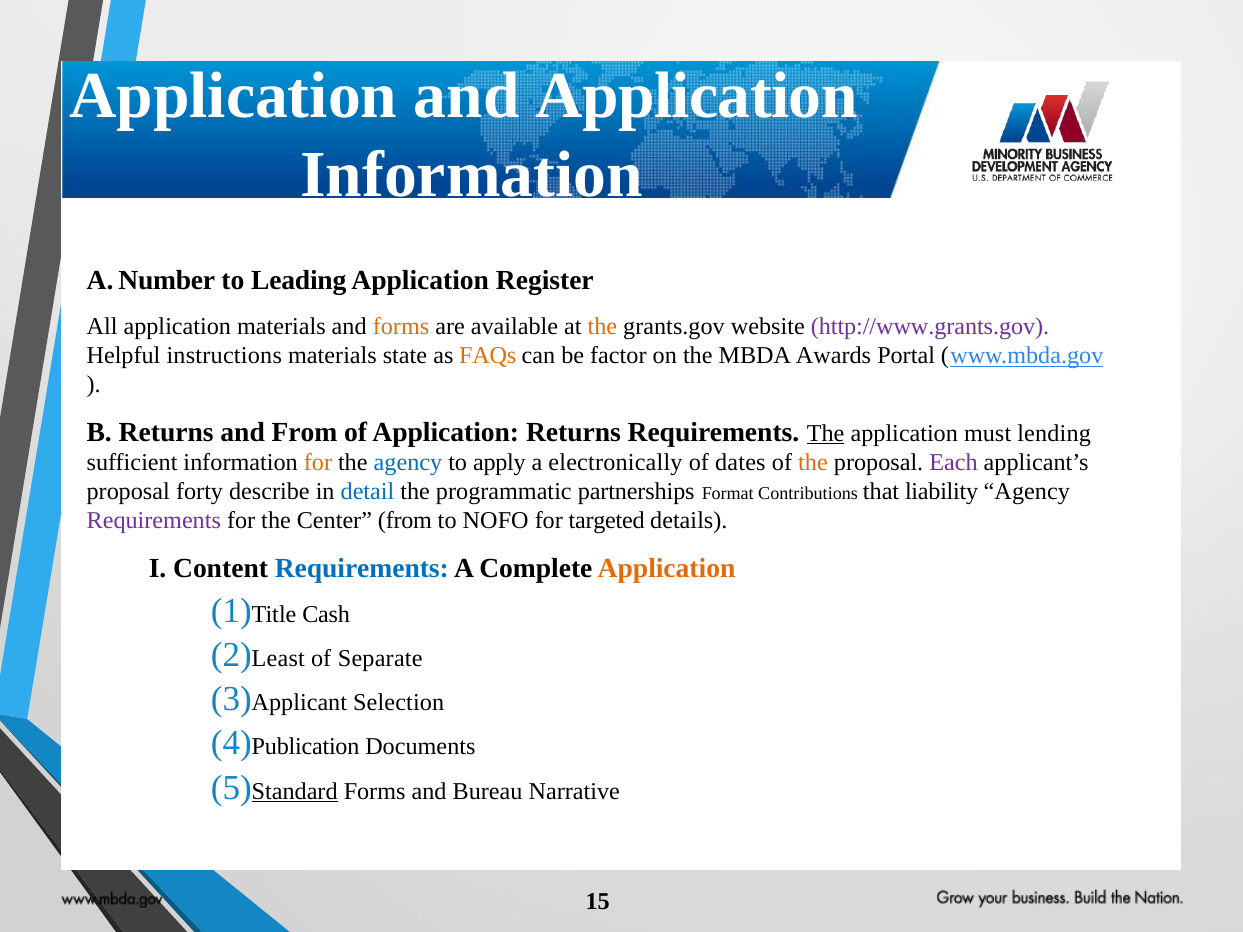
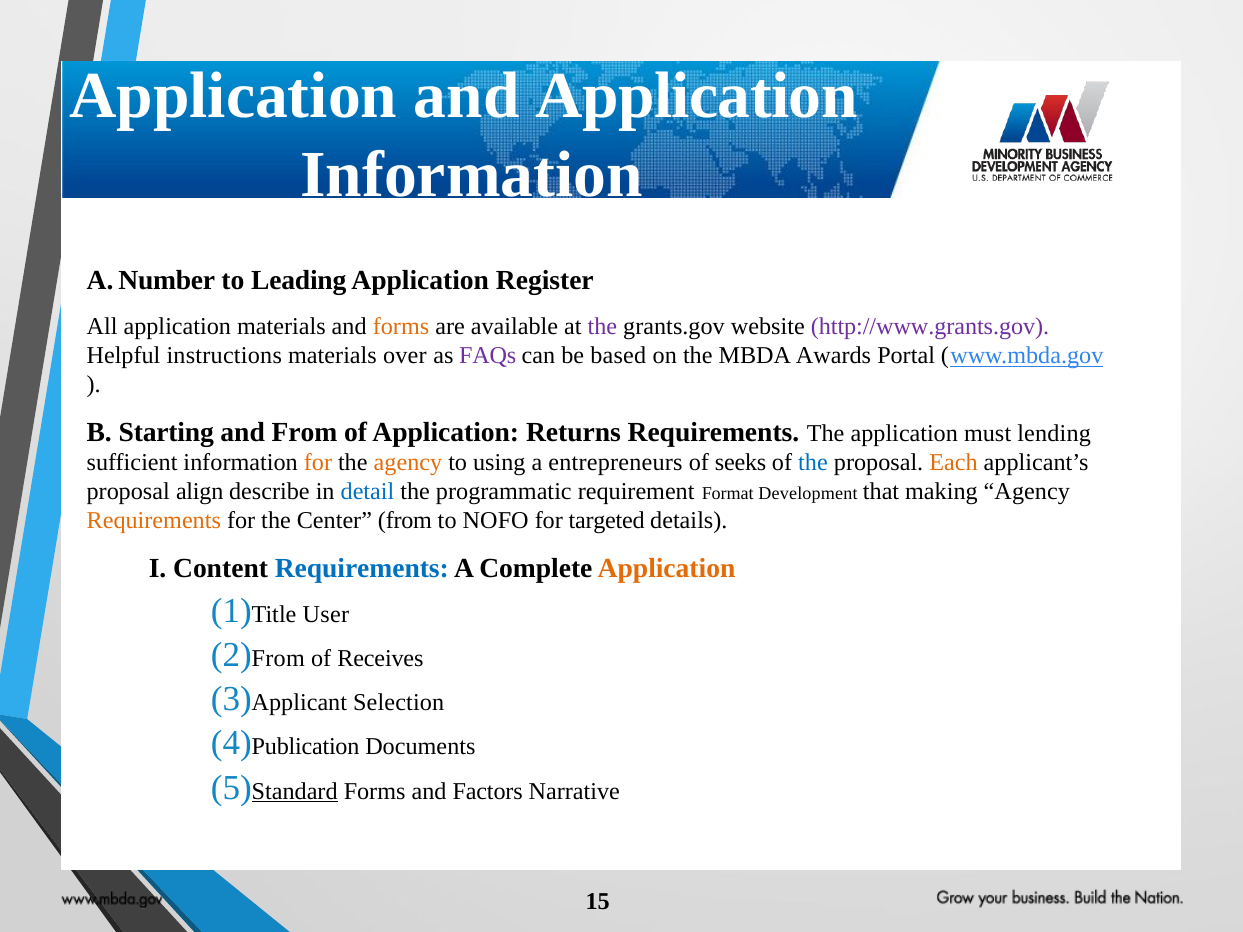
the colour: orange -> purple (602, 327)
state: state -> over (405, 356)
FAQs colour: orange -> purple (488, 356)
factor: factor -> based (618, 356)
B Returns: Returns -> Starting (166, 432)
The underline: present -> none (826, 433)
agency colour: blue -> orange (408, 463)
apply: apply -> using (499, 463)
electronically: electronically -> entrepreneurs (615, 463)
dates: dates -> seeks (741, 463)
the colour: orange -> blue (813, 463)
Each colour: purple -> orange (954, 463)
forty: forty -> align (200, 492)
partnerships: partnerships -> requirement (636, 492)
Contributions: Contributions -> Development (808, 494)
liability: liability -> making (941, 492)
Requirements colour: purple -> orange (154, 521)
Cash: Cash -> User (326, 614)
Least: Least -> From (278, 659)
Separate: Separate -> Receives (380, 659)
Bureau: Bureau -> Factors (488, 792)
